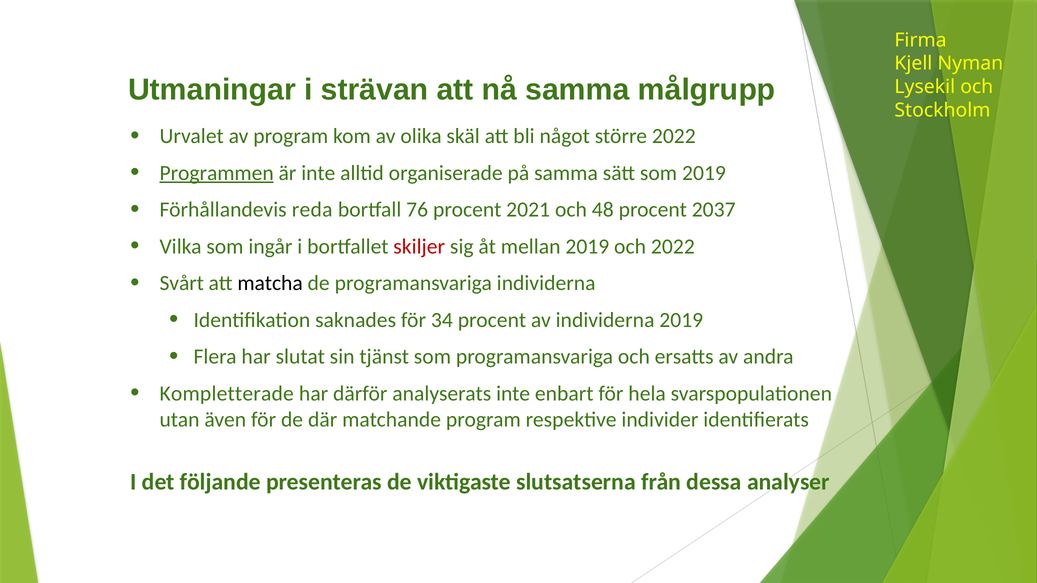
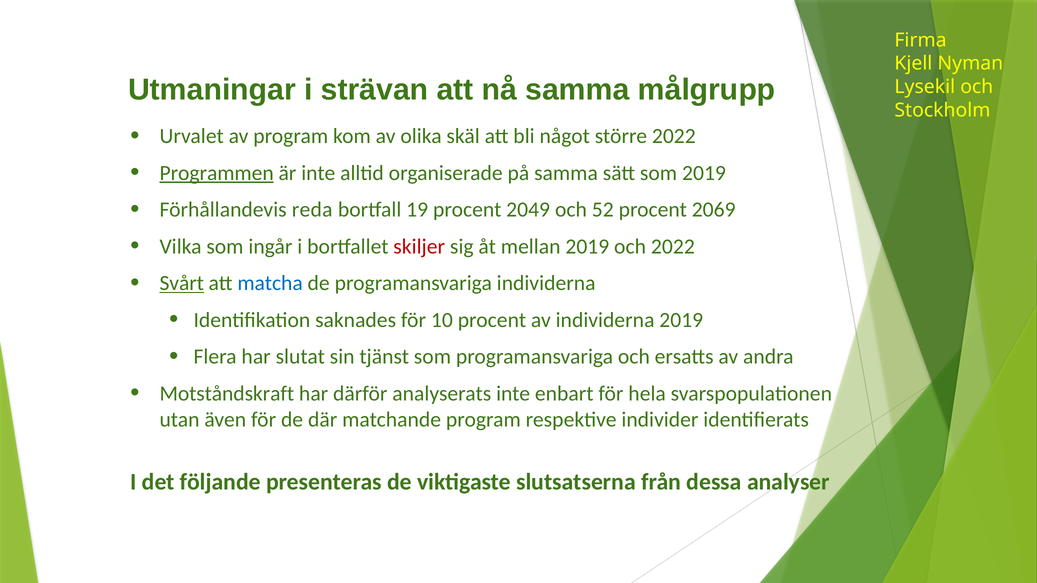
76: 76 -> 19 (417, 210)
2021: 2021 -> 2049 (528, 210)
48: 48 -> 52 (603, 210)
2037: 2037 -> 2069 (714, 210)
Svårt underline: none -> present (182, 283)
matcha colour: black -> blue (270, 283)
34: 34 -> 10 (442, 320)
Kompletterade: Kompletterade -> Motståndskraft (227, 394)
